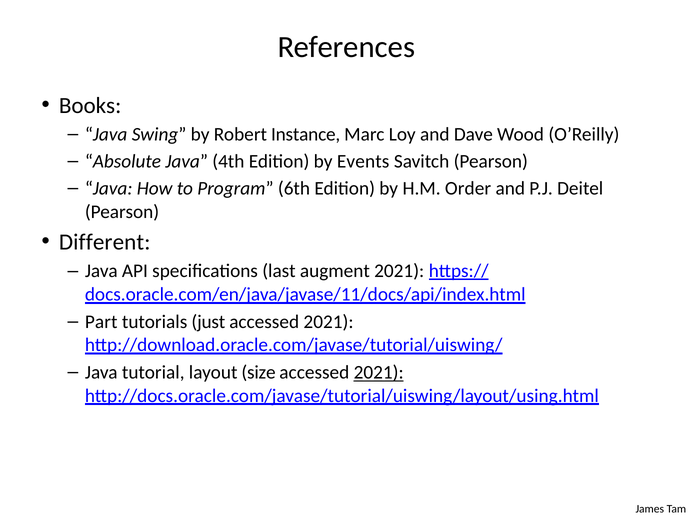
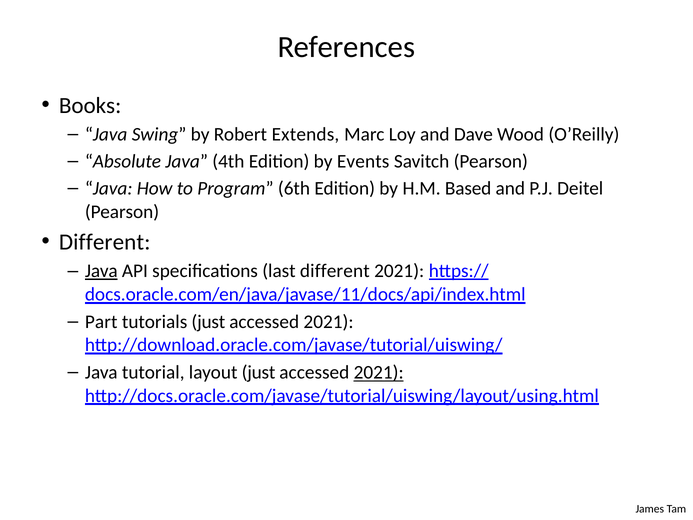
Instance: Instance -> Extends (305, 135)
Order: Order -> Based (468, 188)
Java underline: none -> present (101, 271)
last augment: augment -> different (335, 271)
layout size: size -> just (259, 372)
